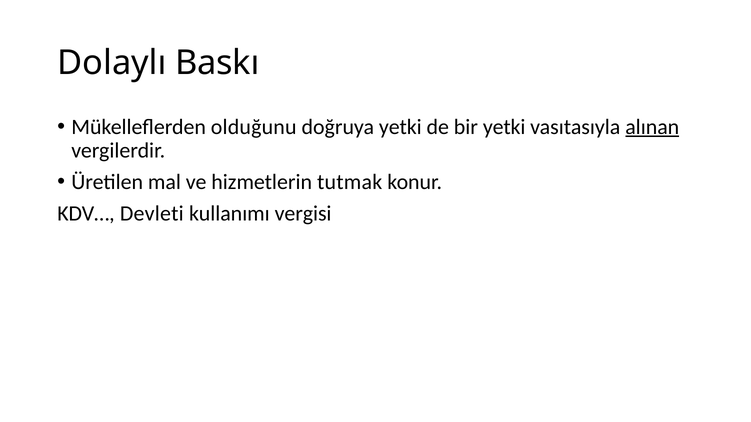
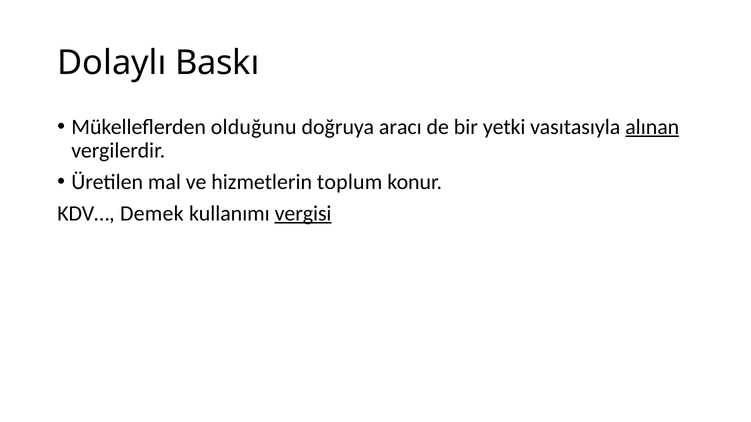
doğruya yetki: yetki -> aracı (400, 127)
tutmak: tutmak -> toplum (350, 182)
Devleti: Devleti -> Demek (152, 214)
vergisi underline: none -> present (303, 214)
